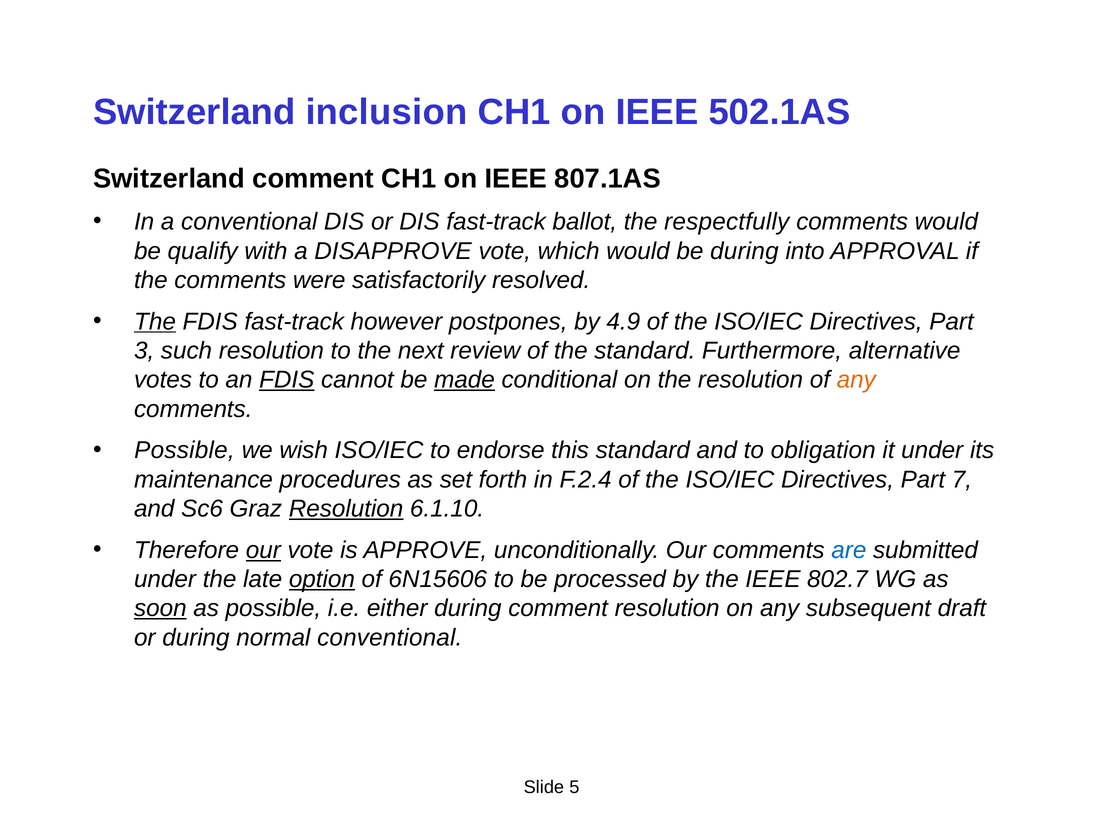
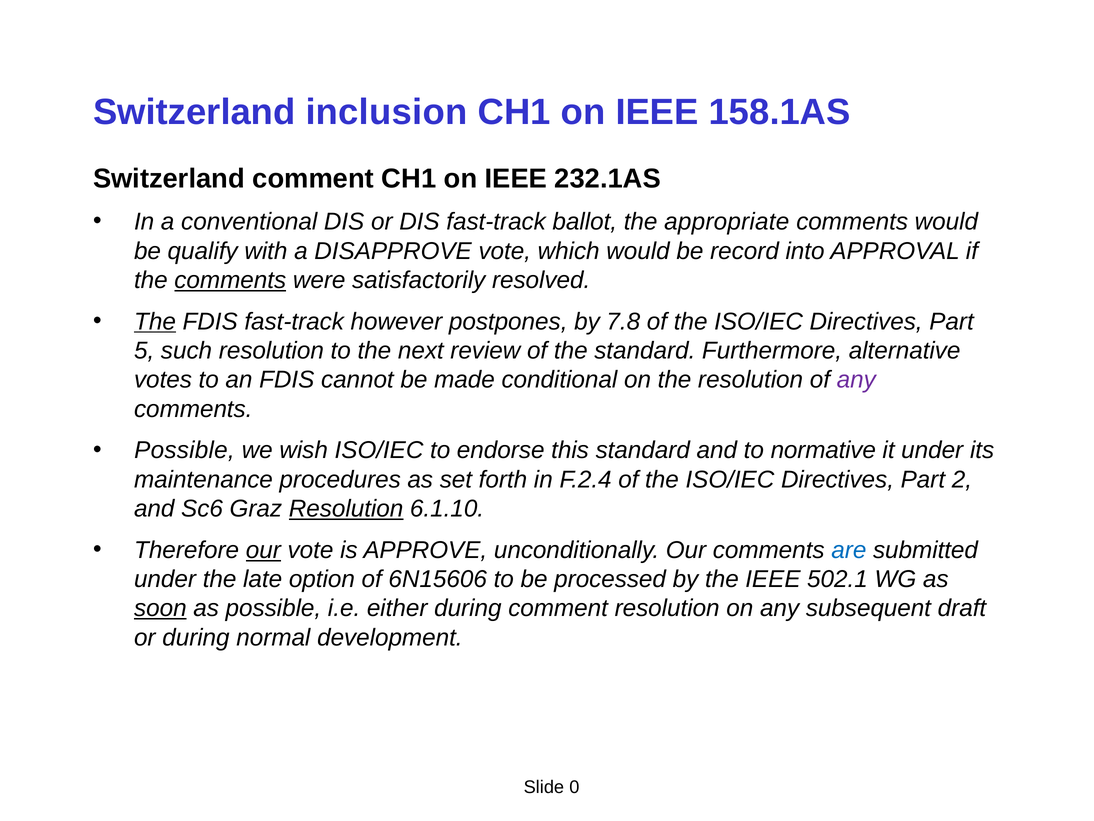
502.1AS: 502.1AS -> 158.1AS (780, 112)
807.1AS: 807.1AS -> 232.1AS (608, 179)
respectfully: respectfully -> appropriate (727, 222)
be during: during -> record (745, 251)
comments underline: none -> present (230, 280)
4.9: 4.9 -> 7.8 (623, 321)
3: 3 -> 5 (144, 351)
FDIS underline: present -> none (287, 380)
made underline: present -> none (464, 380)
any colour: orange -> purple (856, 380)
obligation: obligation -> normative (823, 450)
7: 7 -> 2 (962, 479)
option underline: present -> none (322, 579)
802.7: 802.7 -> 502.1 (837, 579)
normal conventional: conventional -> development (390, 637)
5: 5 -> 0 (574, 787)
